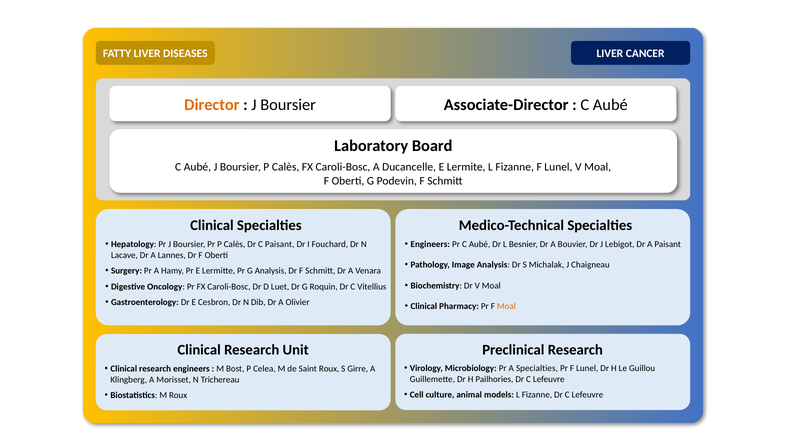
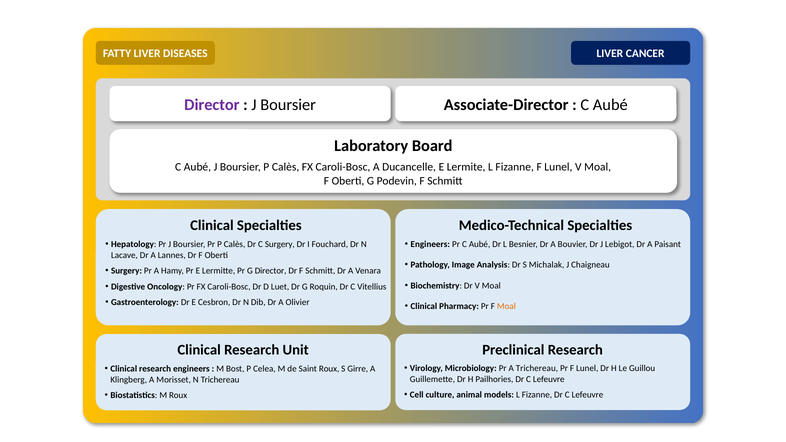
Director colour: orange -> purple (212, 105)
C Paisant: Paisant -> Surgery (280, 244)
G Analysis: Analysis -> Director (271, 271)
A Specialties: Specialties -> Trichereau (537, 369)
